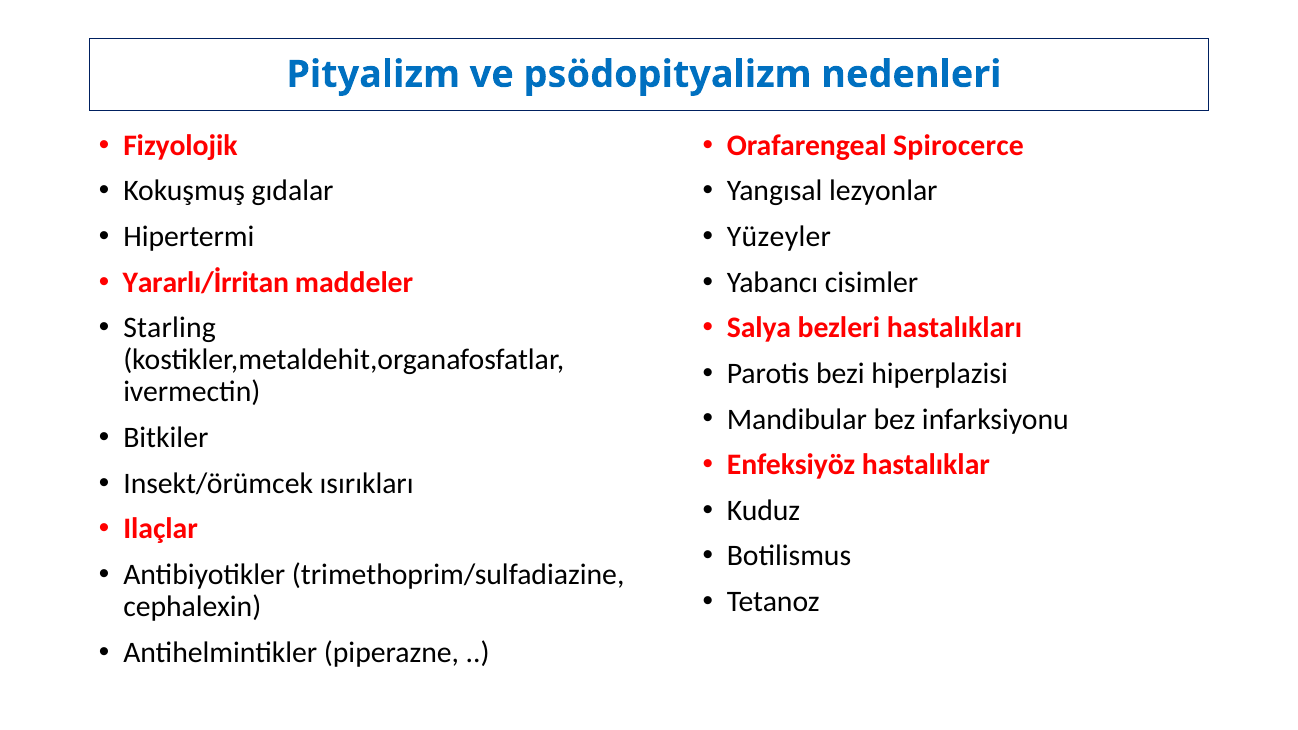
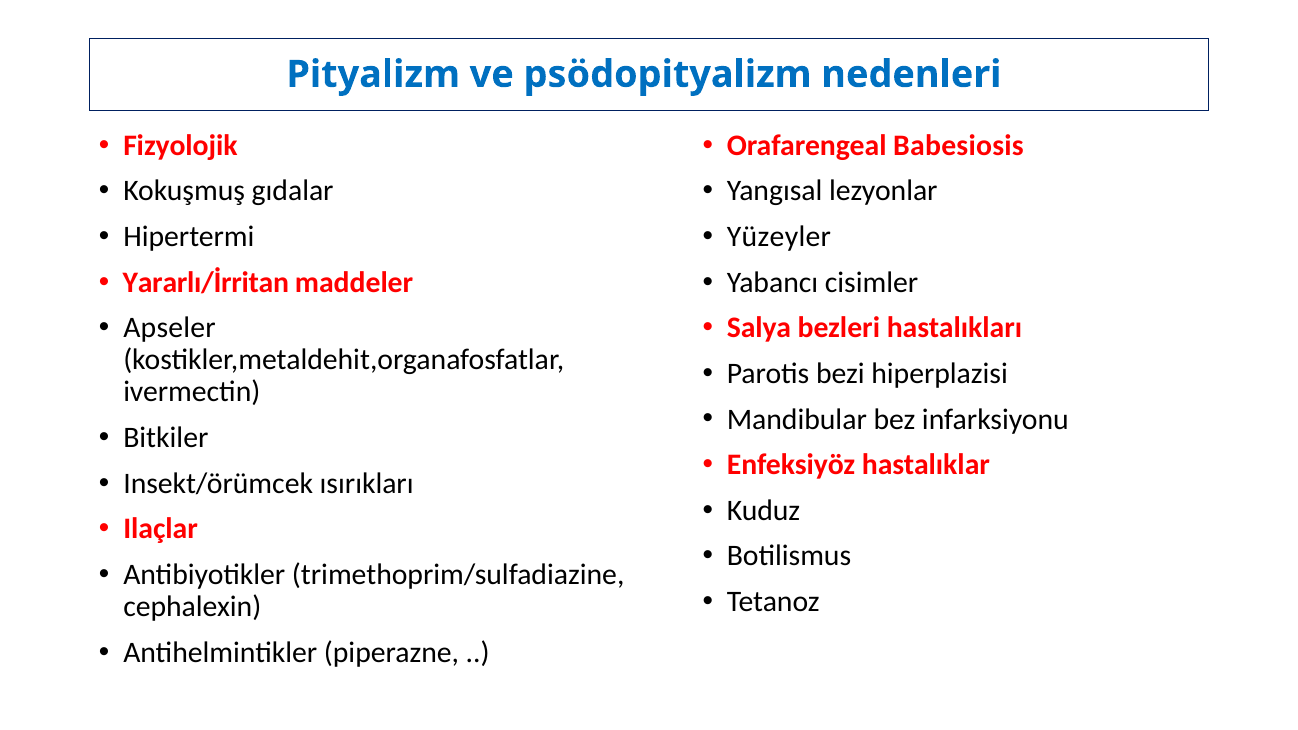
Spirocerce: Spirocerce -> Babesiosis (959, 145)
Starling: Starling -> Apseler (170, 328)
